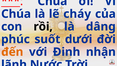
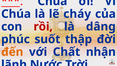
rồi colour: black -> red (43, 27)
dưới: dưới -> thập (79, 39)
Đinh: Đinh -> Chất (67, 52)
